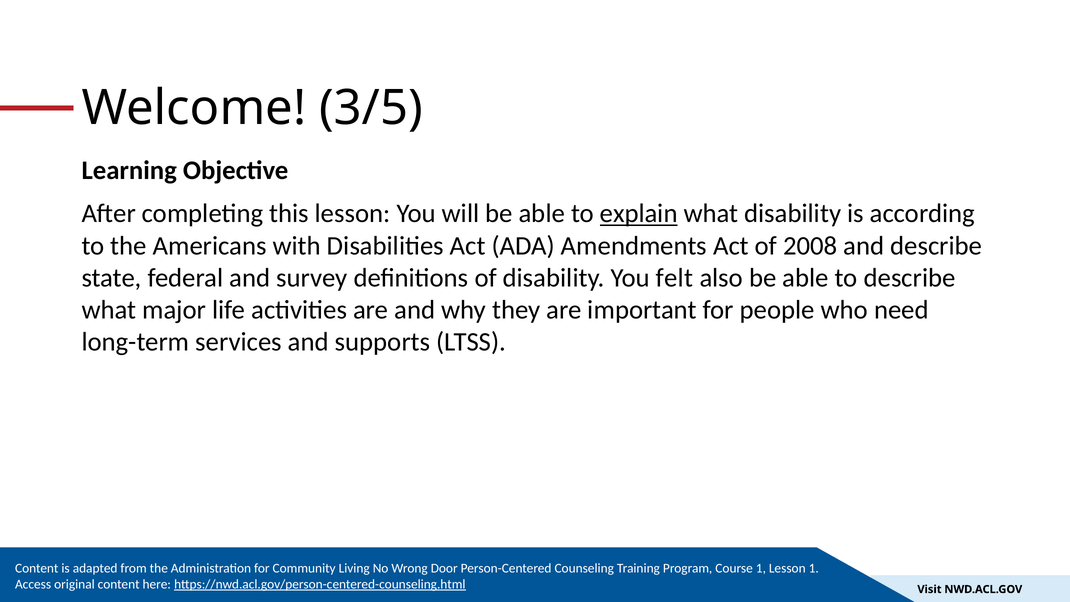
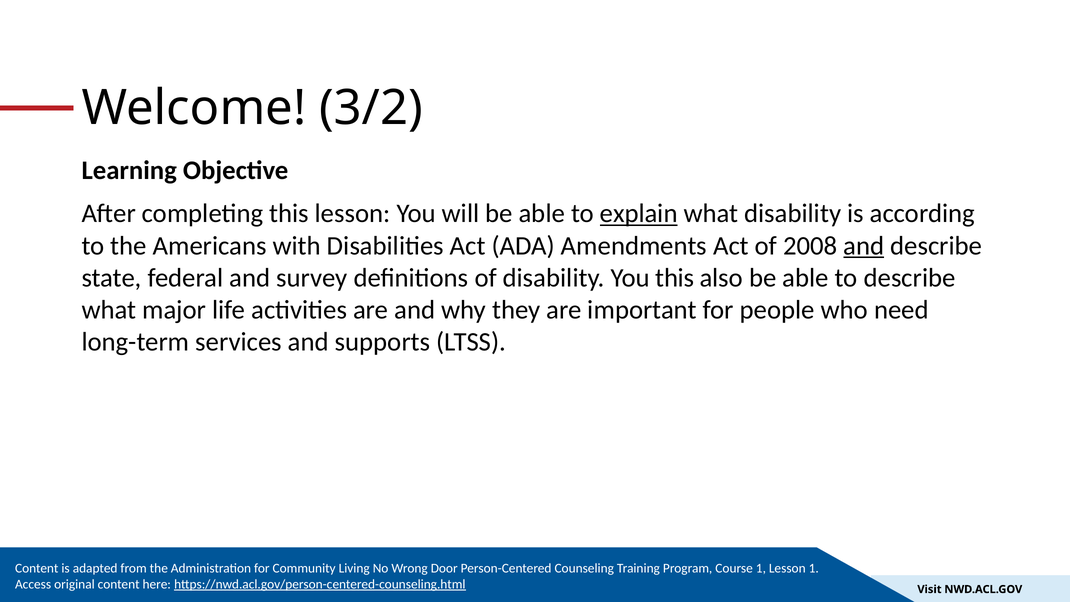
3/5: 3/5 -> 3/2 (371, 108)
and underline: none -> present (864, 246)
You felt: felt -> this (675, 278)
